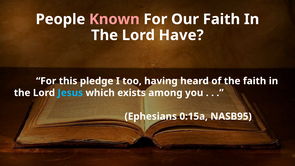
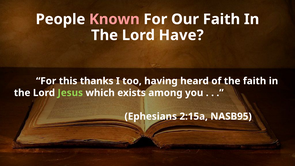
pledge: pledge -> thanks (97, 81)
Jesus colour: light blue -> light green (70, 93)
0:15a: 0:15a -> 2:15a (194, 116)
